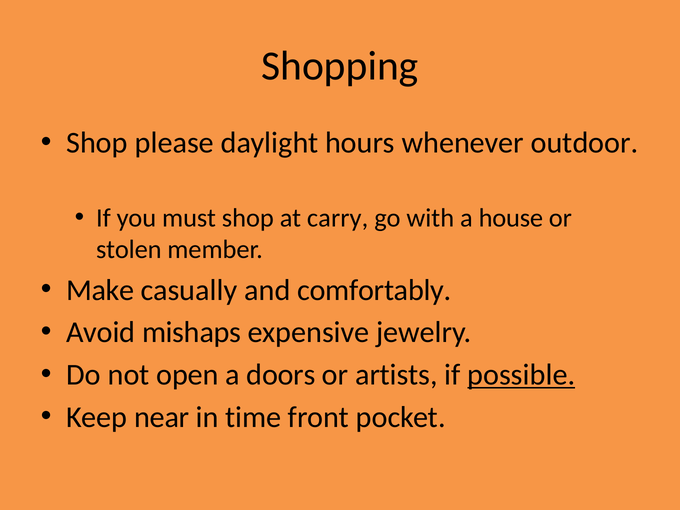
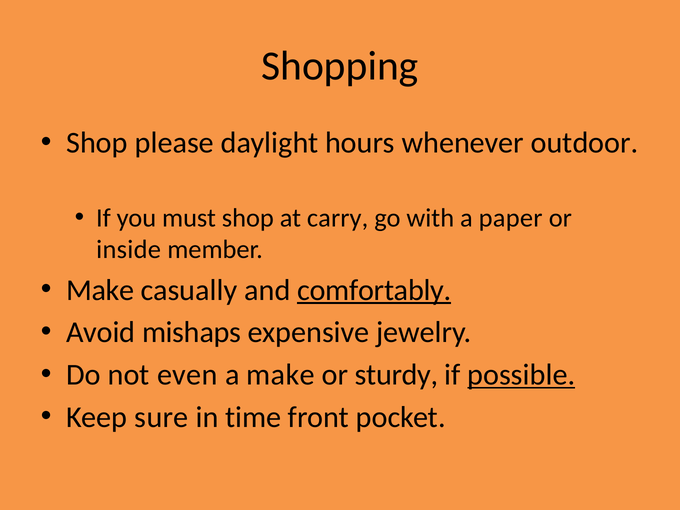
house: house -> paper (511, 218)
stolen: stolen -> inside (129, 250)
comfortably underline: none -> present (374, 290)
open: open -> even (187, 375)
a doors: doors -> make (281, 375)
artists: artists -> sturdy (396, 375)
near: near -> sure (161, 417)
